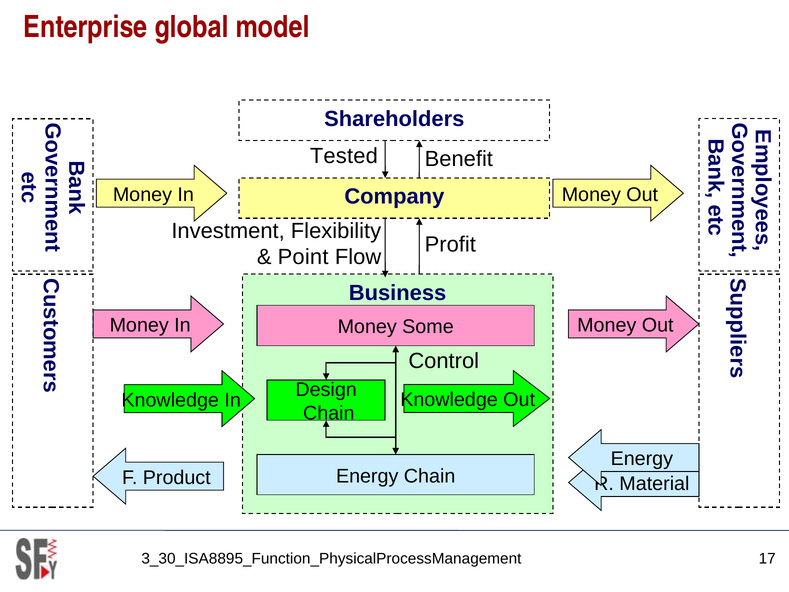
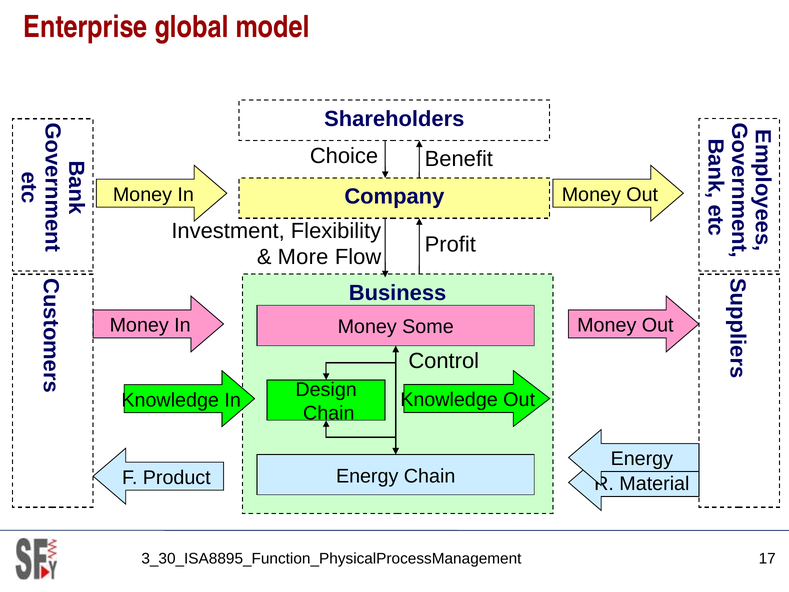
Tested: Tested -> Choice (344, 156)
Point: Point -> More (303, 257)
